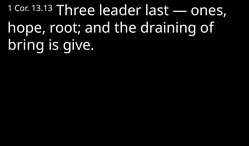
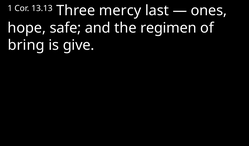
leader: leader -> mercy (120, 11)
root: root -> safe (65, 28)
draining: draining -> regimen (168, 28)
